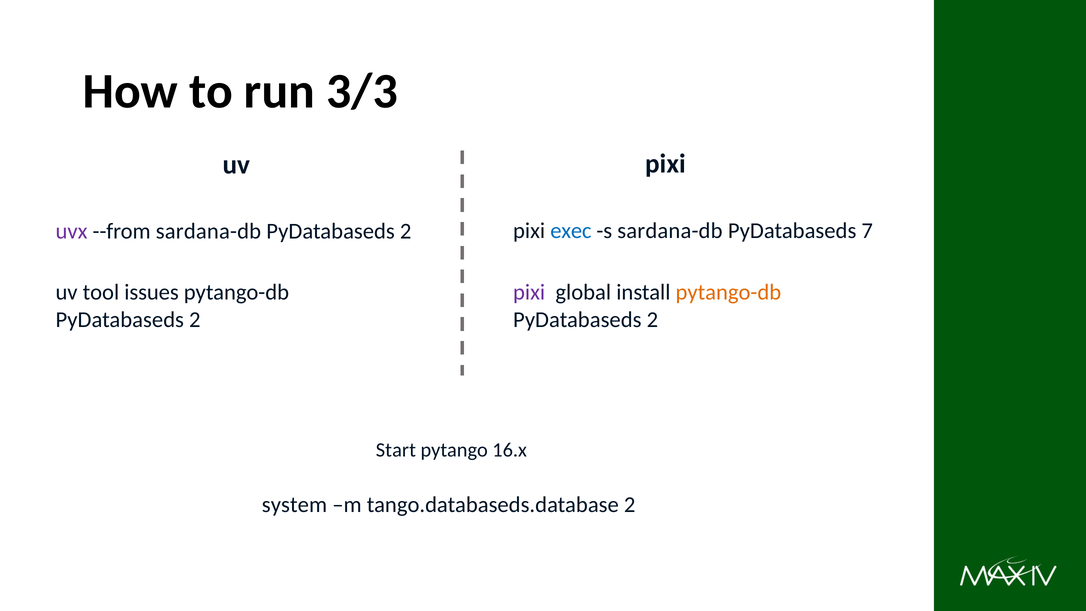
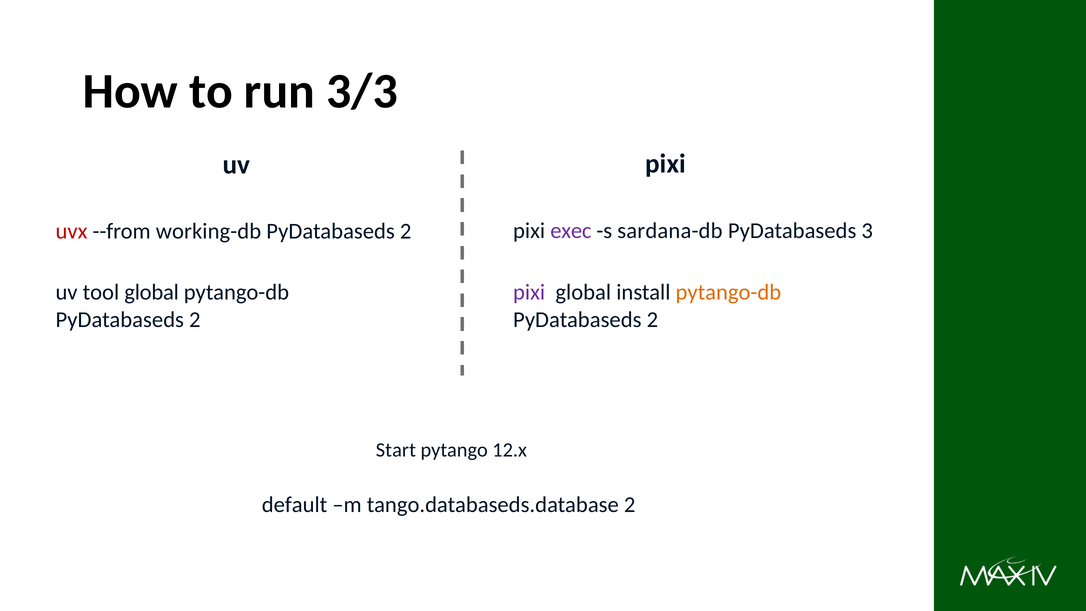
uvx colour: purple -> red (71, 231)
--from sardana-db: sardana-db -> working-db (208, 231)
exec colour: blue -> purple (571, 231)
7: 7 -> 3 (867, 231)
tool issues: issues -> global (152, 292)
16.x: 16.x -> 12.x (510, 450)
system: system -> default (295, 505)
